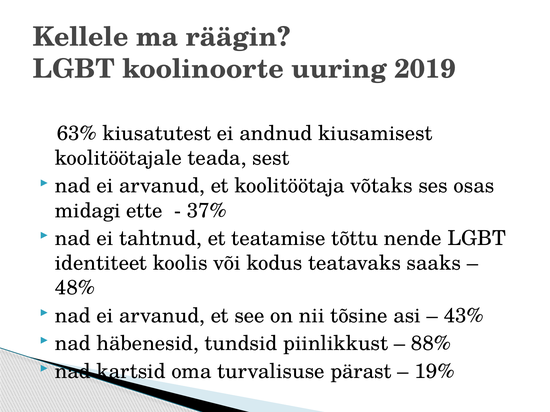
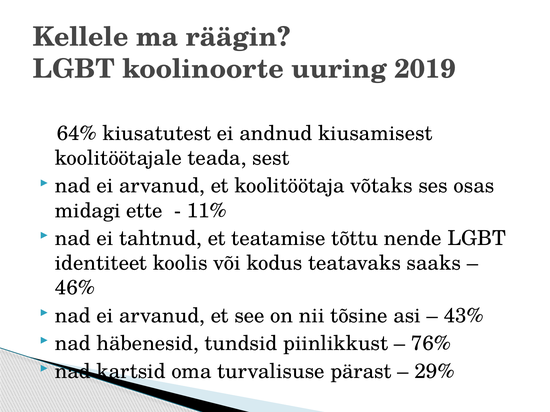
63%: 63% -> 64% (77, 133)
37%: 37% -> 11% (207, 211)
48%: 48% -> 46% (75, 288)
88%: 88% -> 76% (431, 344)
19%: 19% -> 29% (435, 372)
